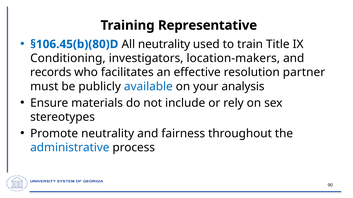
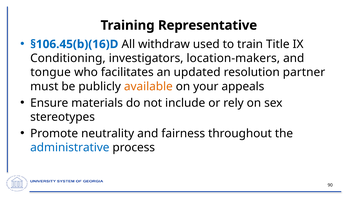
§106.45(b)(80)D: §106.45(b)(80)D -> §106.45(b)(16)D (74, 44)
All neutrality: neutrality -> withdraw (164, 44)
records: records -> tongue (51, 73)
effective: effective -> updated (197, 73)
available colour: blue -> orange (148, 87)
analysis: analysis -> appeals (243, 87)
